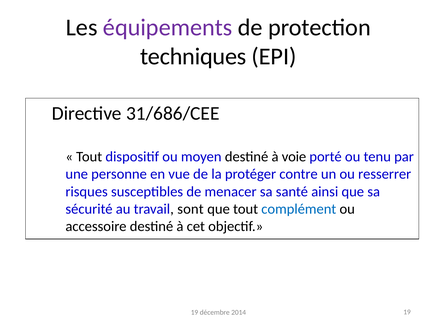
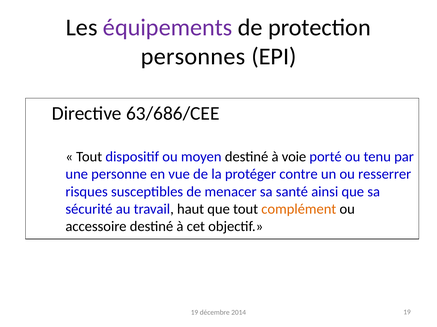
techniques: techniques -> personnes (193, 57)
31/686/CEE: 31/686/CEE -> 63/686/CEE (173, 114)
sont: sont -> haut (191, 209)
complément colour: blue -> orange (299, 209)
